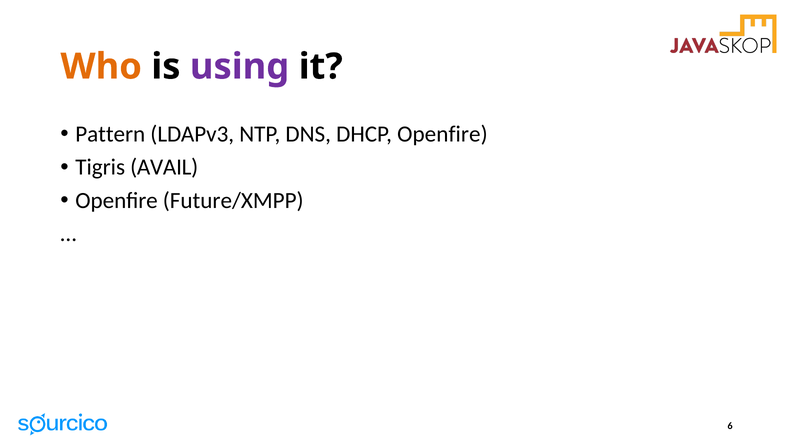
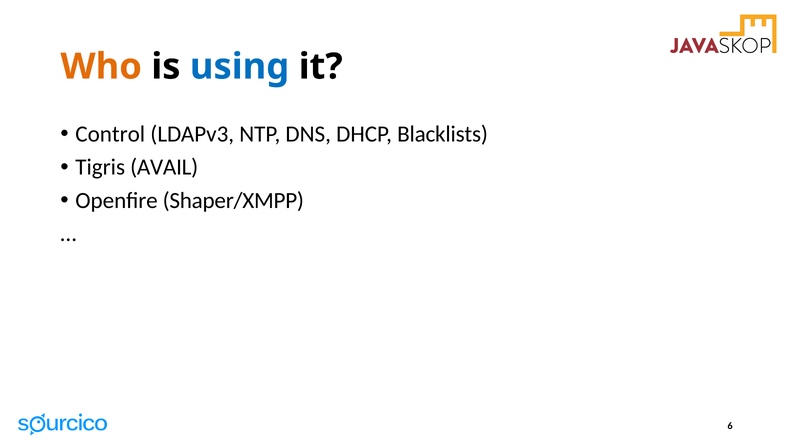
using colour: purple -> blue (240, 67)
Pattern: Pattern -> Control (110, 134)
DHCP Openfire: Openfire -> Blacklists (443, 134)
Future/XMPP: Future/XMPP -> Shaper/XMPP (233, 201)
